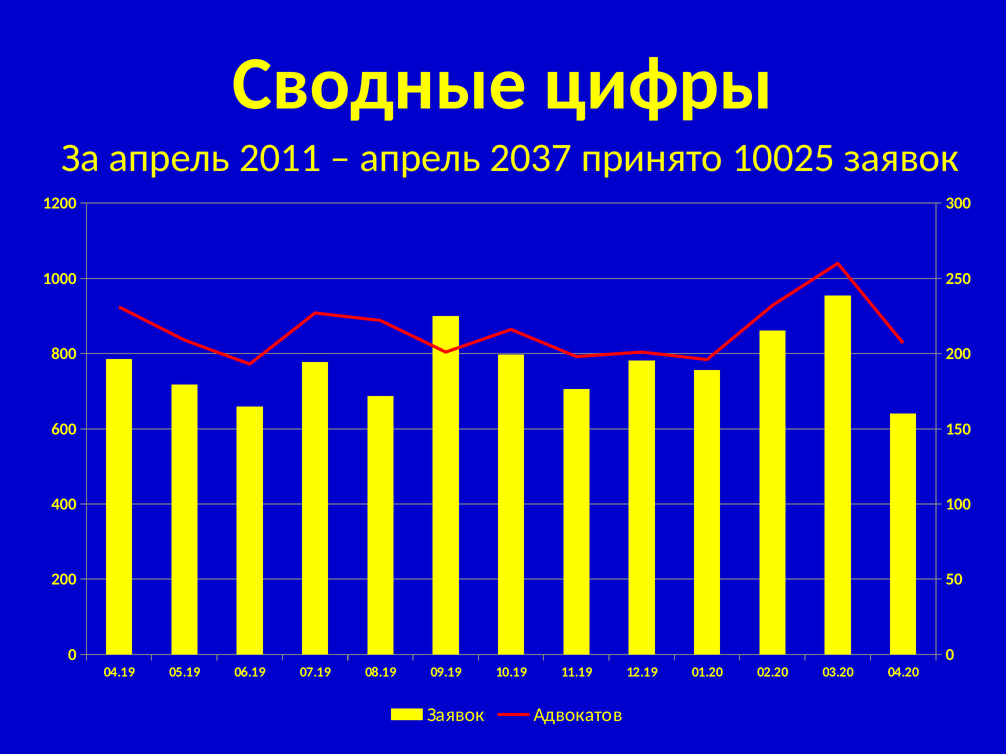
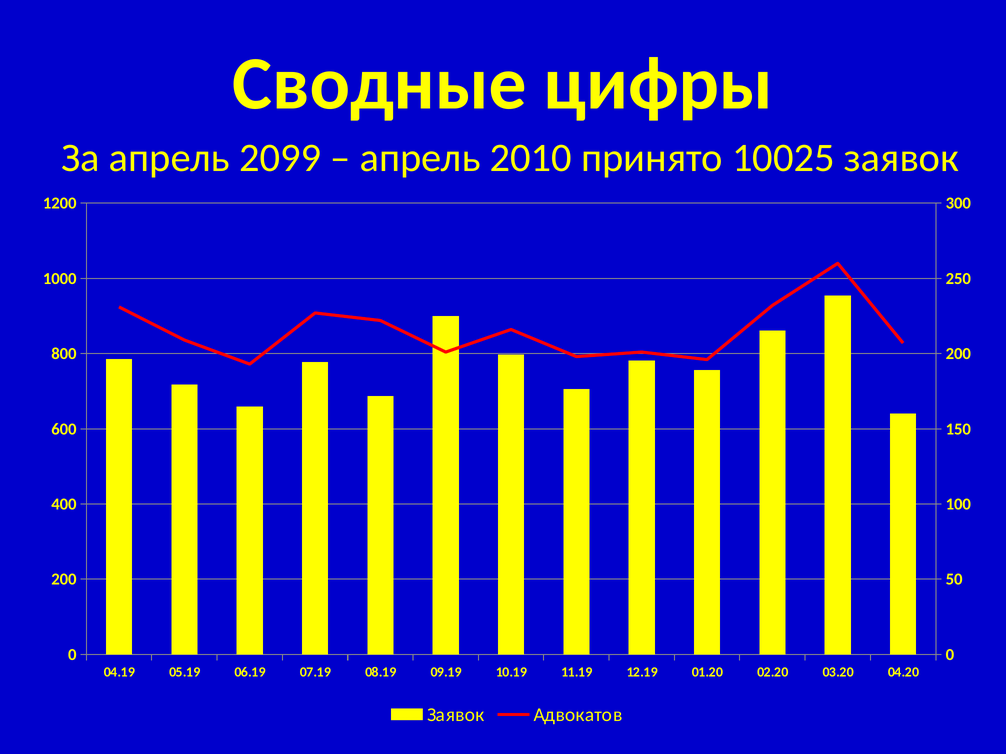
2011: 2011 -> 2099 (280, 158)
2037: 2037 -> 2010 (531, 158)
